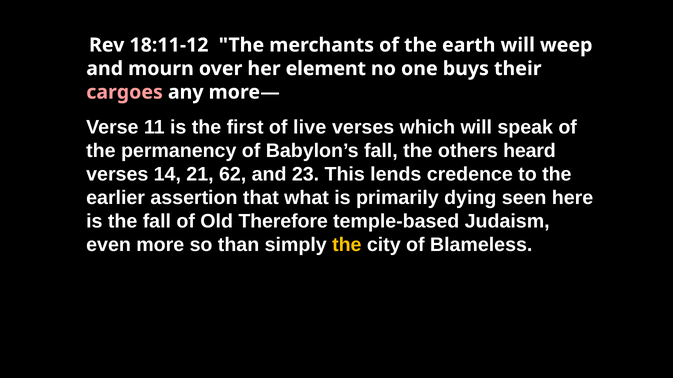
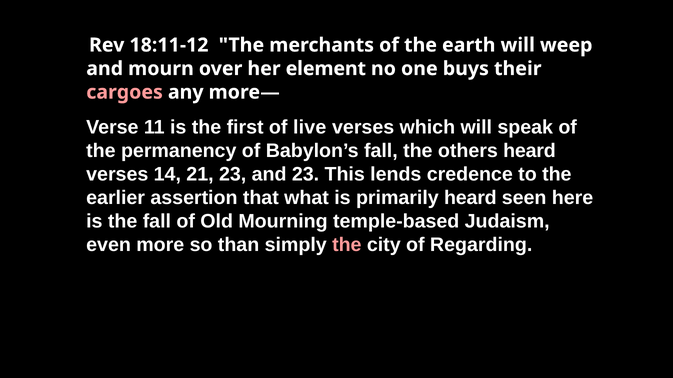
21 62: 62 -> 23 (233, 175)
primarily dying: dying -> heard (470, 198)
Therefore: Therefore -> Mourning (283, 222)
the colour: yellow -> pink (347, 245)
Blameless: Blameless -> Regarding (481, 245)
